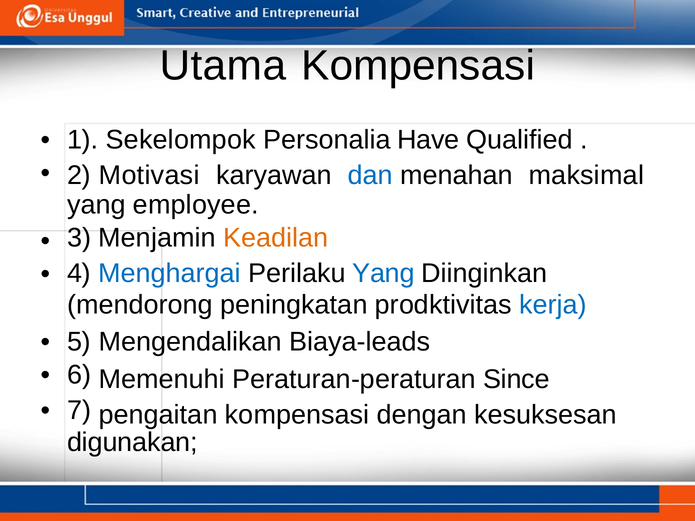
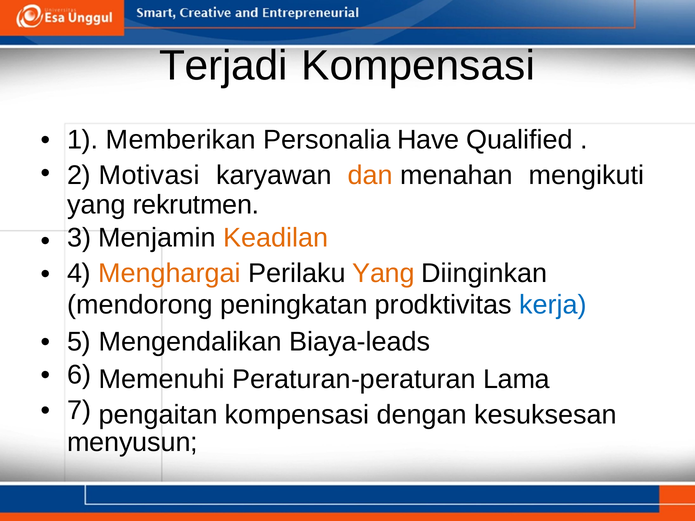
Utama: Utama -> Terjadi (223, 66)
Sekelompok: Sekelompok -> Memberikan (181, 140)
dan colour: blue -> orange (370, 176)
maksimal: maksimal -> mengikuti (586, 176)
employee: employee -> rekrutmen (196, 205)
Menghargai colour: blue -> orange (170, 274)
Yang colour: blue -> orange (383, 274)
Since: Since -> Lama (516, 379)
digunakan: digunakan -> menyusun (132, 443)
